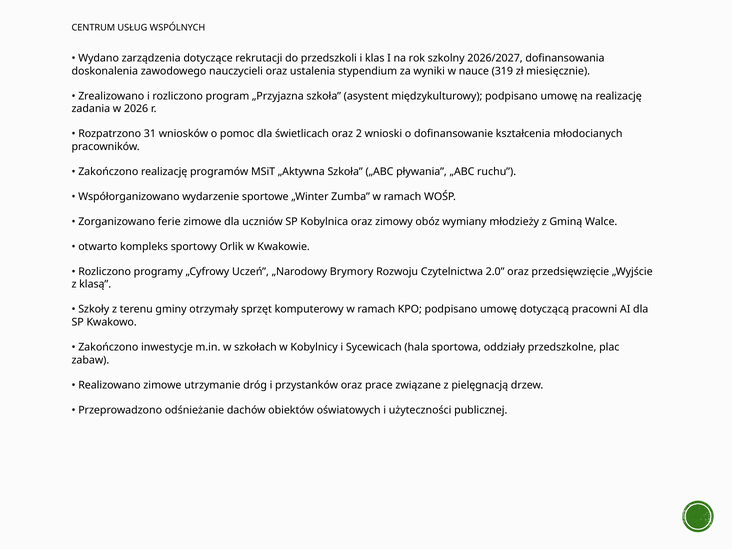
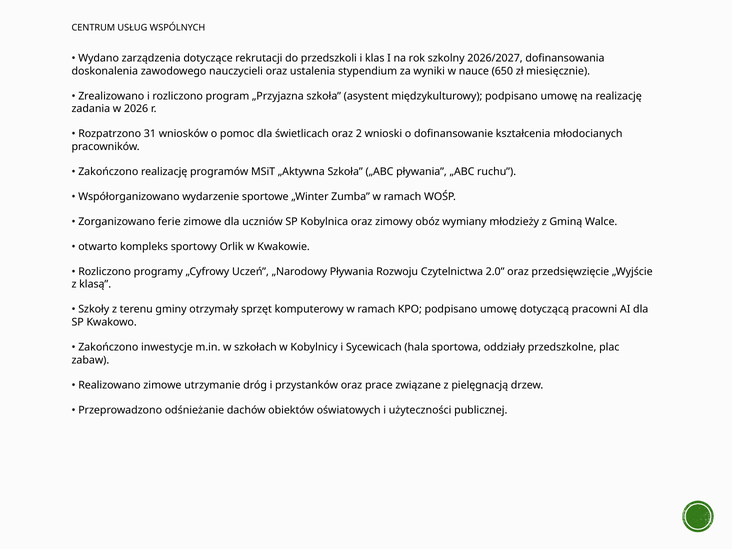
319: 319 -> 650 (502, 71)
„Narodowy Brymory: Brymory -> Pływania (352, 272)
